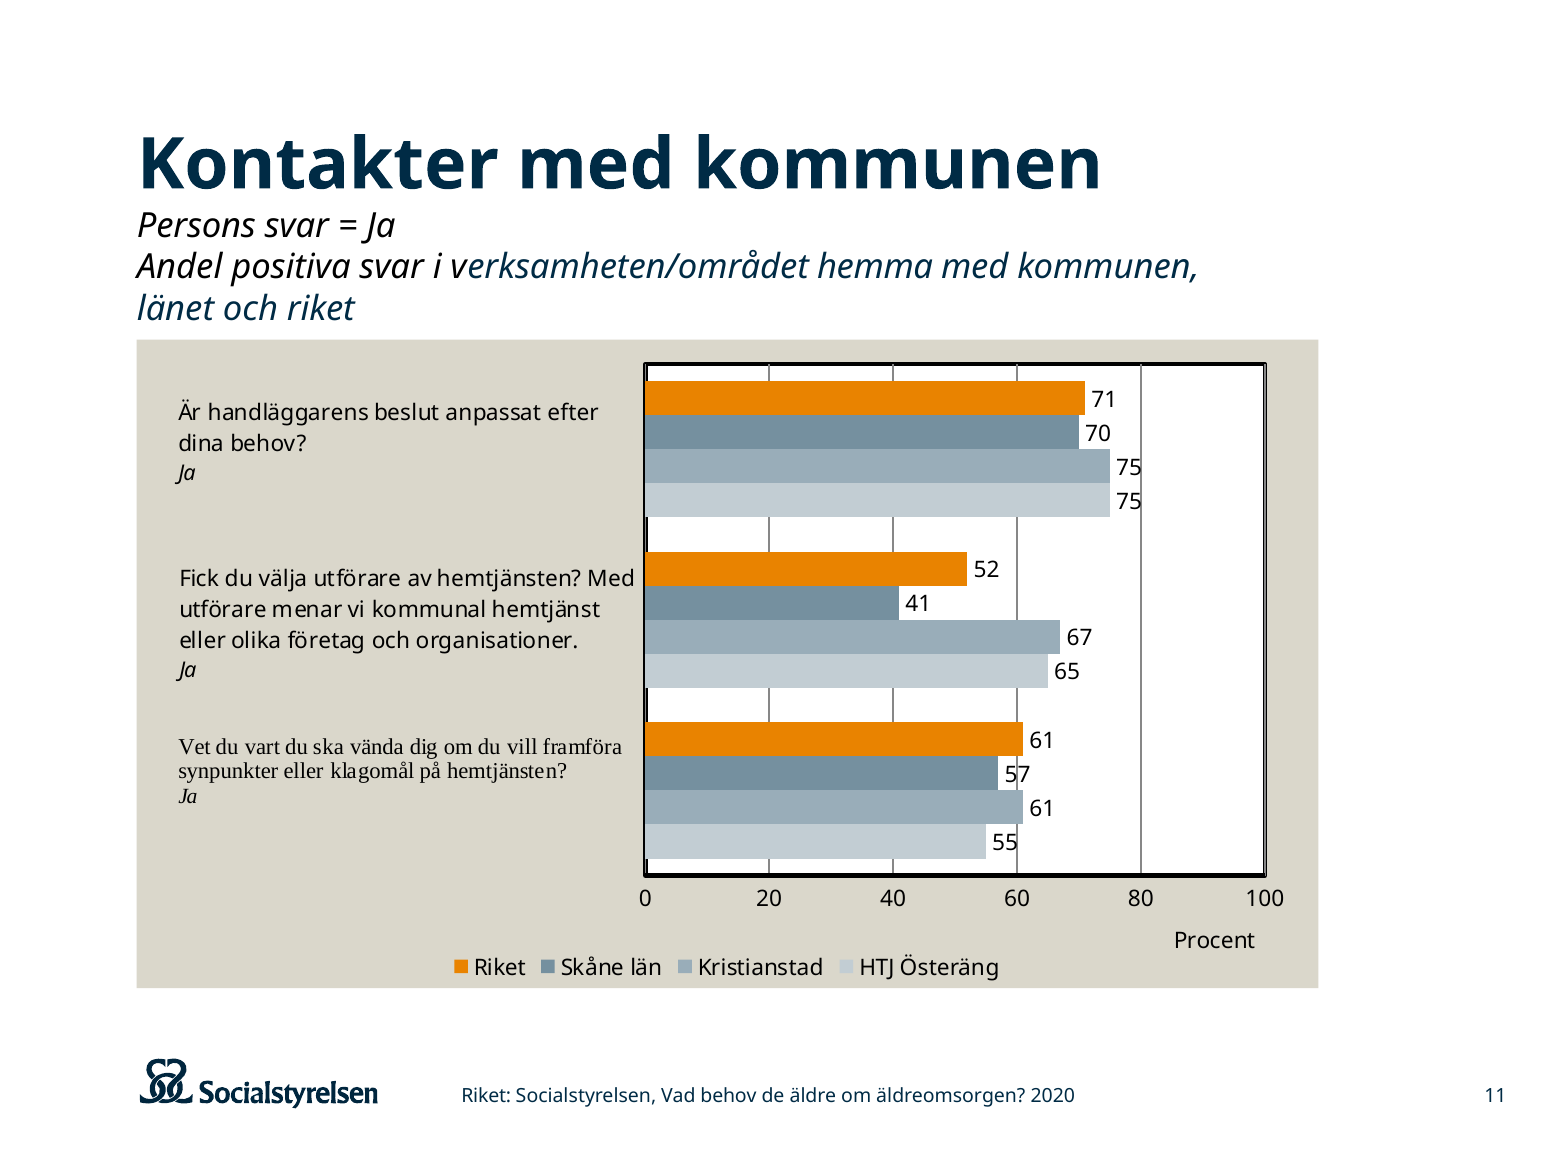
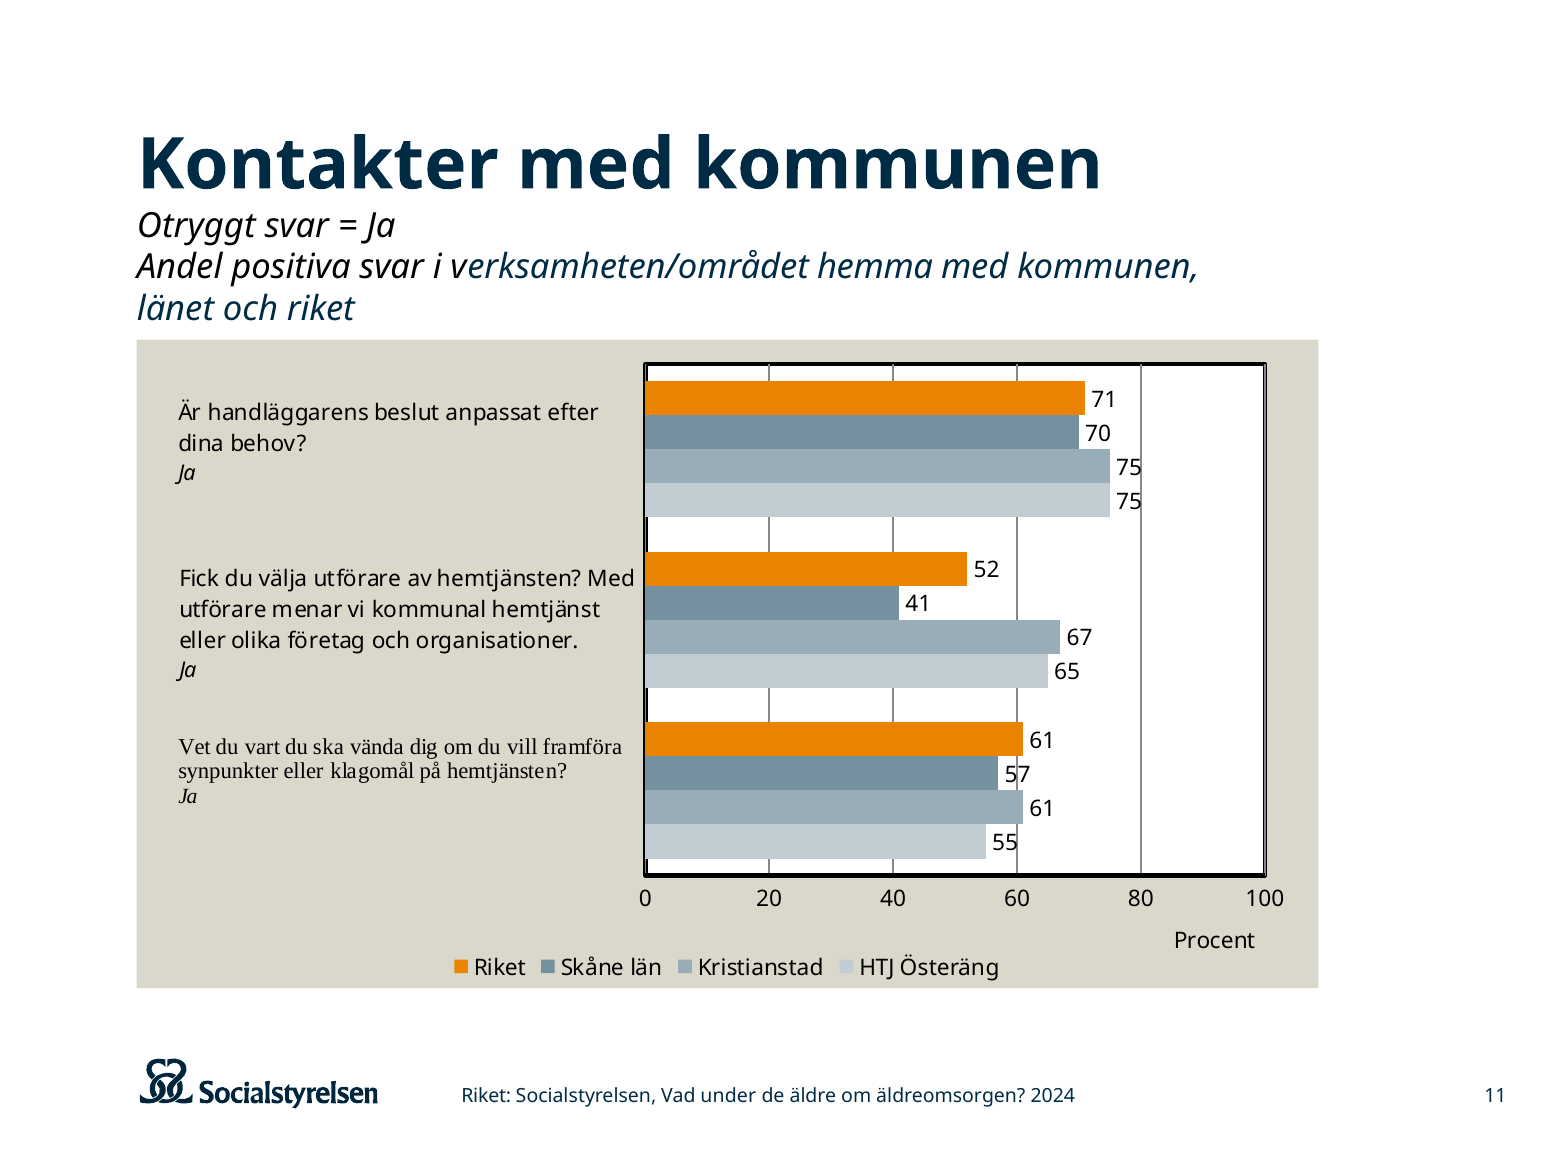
Persons: Persons -> Otryggt (196, 226)
Vad behov: behov -> under (728, 1095)
2020: 2020 -> 2024 (1053, 1095)
